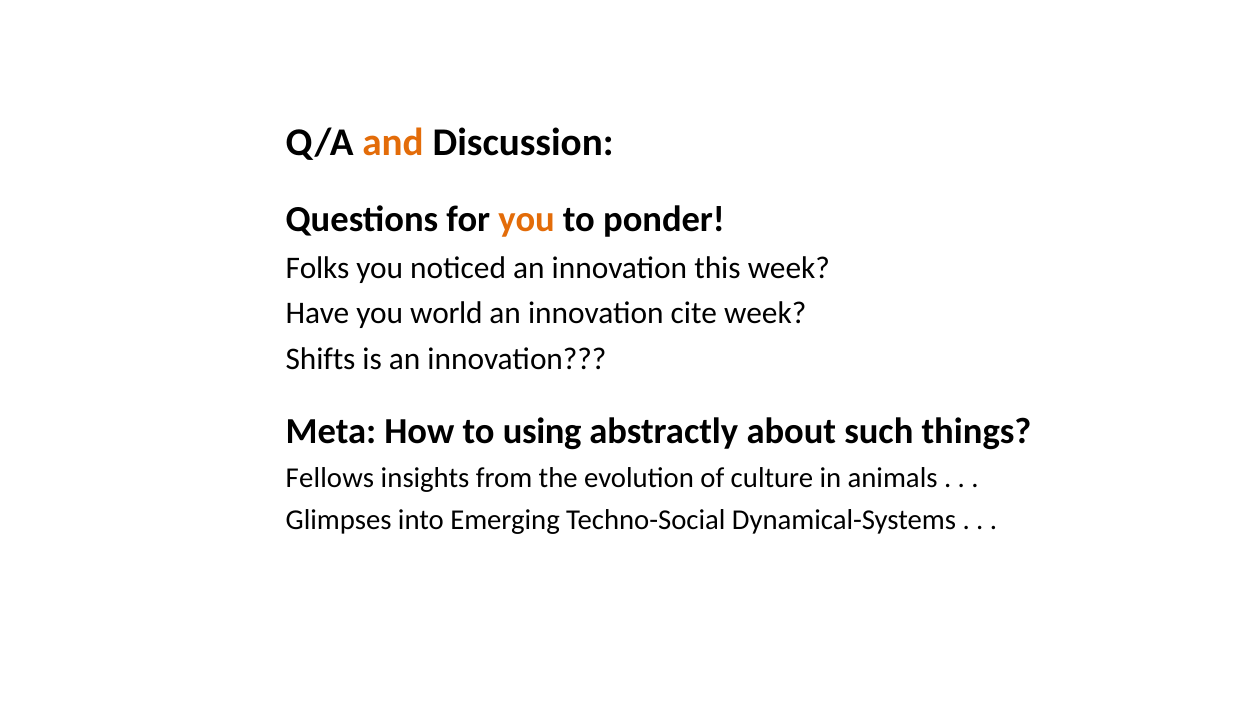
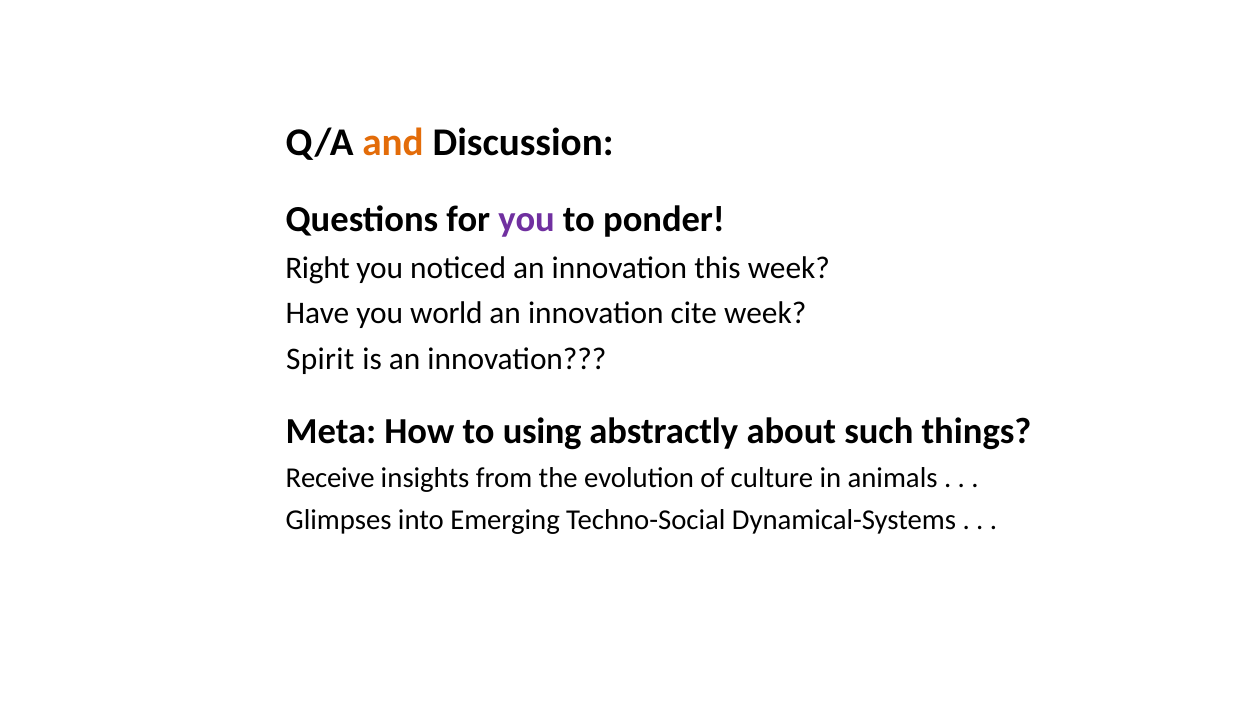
you colour: orange -> purple (526, 219)
Folks: Folks -> Right (318, 268)
Shifts: Shifts -> Spirit (320, 359)
Fellows: Fellows -> Receive (330, 478)
